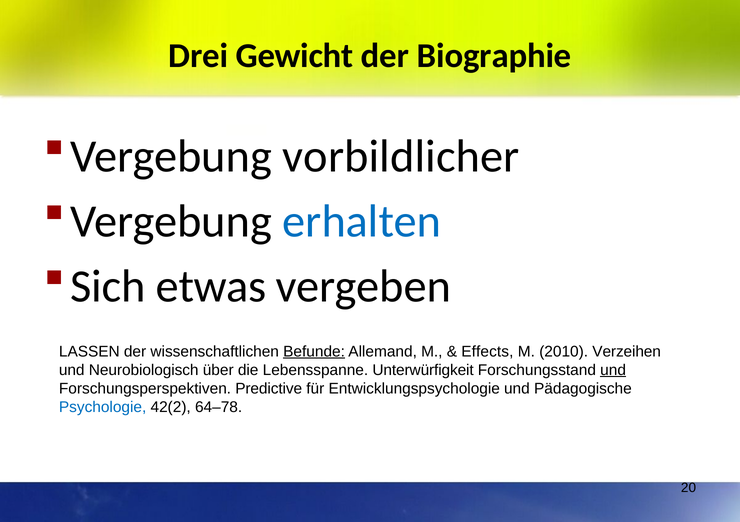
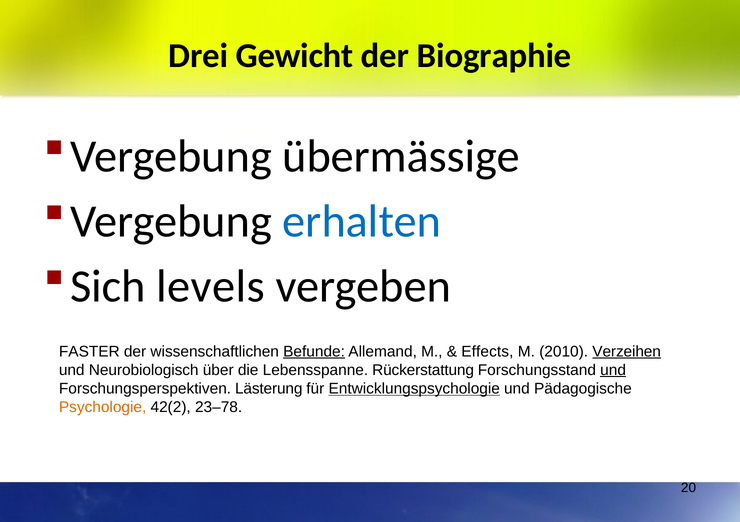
vorbildlicher: vorbildlicher -> übermässige (401, 156)
etwas: etwas -> levels (211, 286)
LASSEN: LASSEN -> FASTER (89, 352)
Verzeihen underline: none -> present (627, 352)
Unterwürfigkeit: Unterwürfigkeit -> Rückerstattung (423, 370)
Predictive: Predictive -> Lästerung (269, 389)
Entwicklungspsychologie underline: none -> present (414, 389)
Psychologie colour: blue -> orange (103, 407)
64–78: 64–78 -> 23–78 (219, 407)
